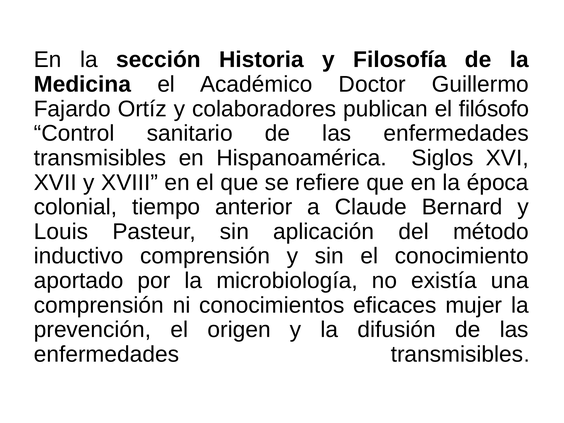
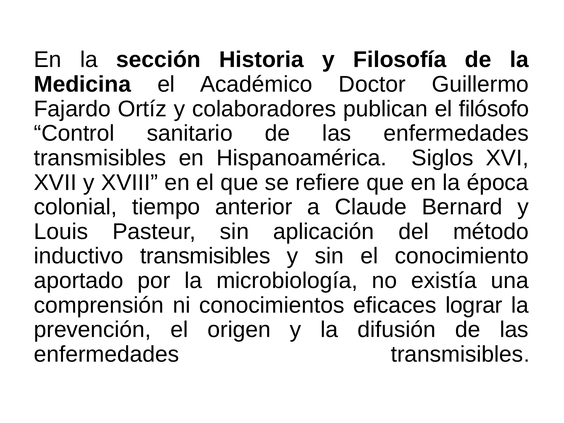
inductivo comprensión: comprensión -> transmisibles (205, 256)
mujer: mujer -> lograr (474, 305)
